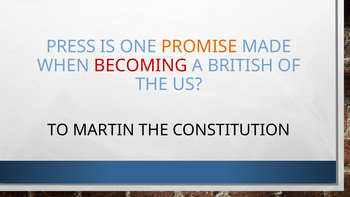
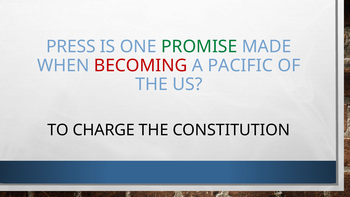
PROMISE colour: orange -> green (199, 47)
BRITISH: BRITISH -> PACIFIC (240, 65)
MARTIN: MARTIN -> CHARGE (104, 130)
